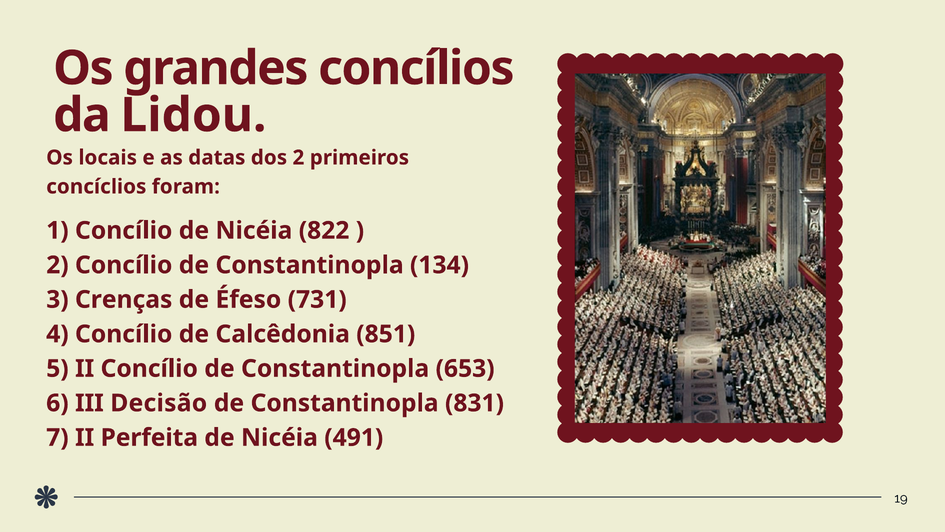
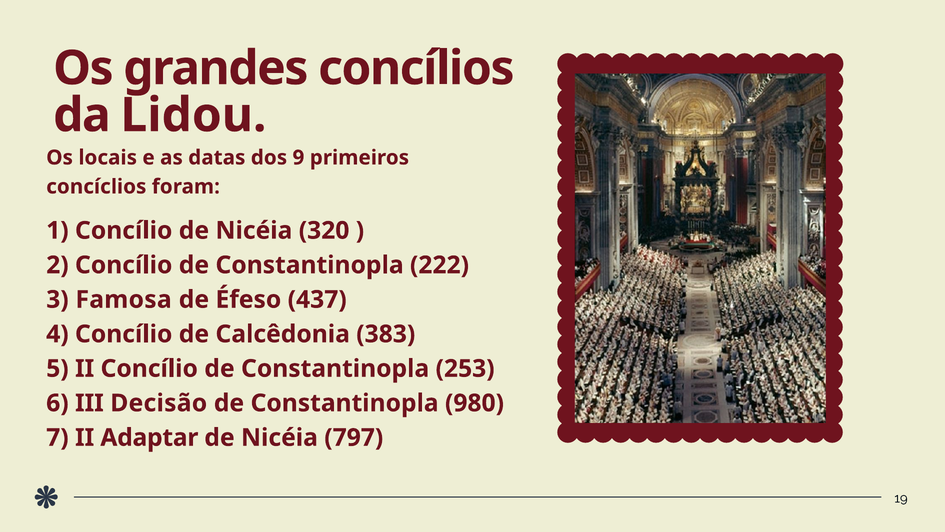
dos 2: 2 -> 9 (298, 158)
822: 822 -> 320 (324, 230)
134: 134 -> 222 (439, 265)
Crenças: Crenças -> Famosa (124, 299)
731: 731 -> 437 (317, 299)
851: 851 -> 383 (386, 334)
653: 653 -> 253 (465, 368)
831: 831 -> 980 (474, 403)
Perfeita: Perfeita -> Adaptar (149, 437)
491: 491 -> 797 (354, 437)
